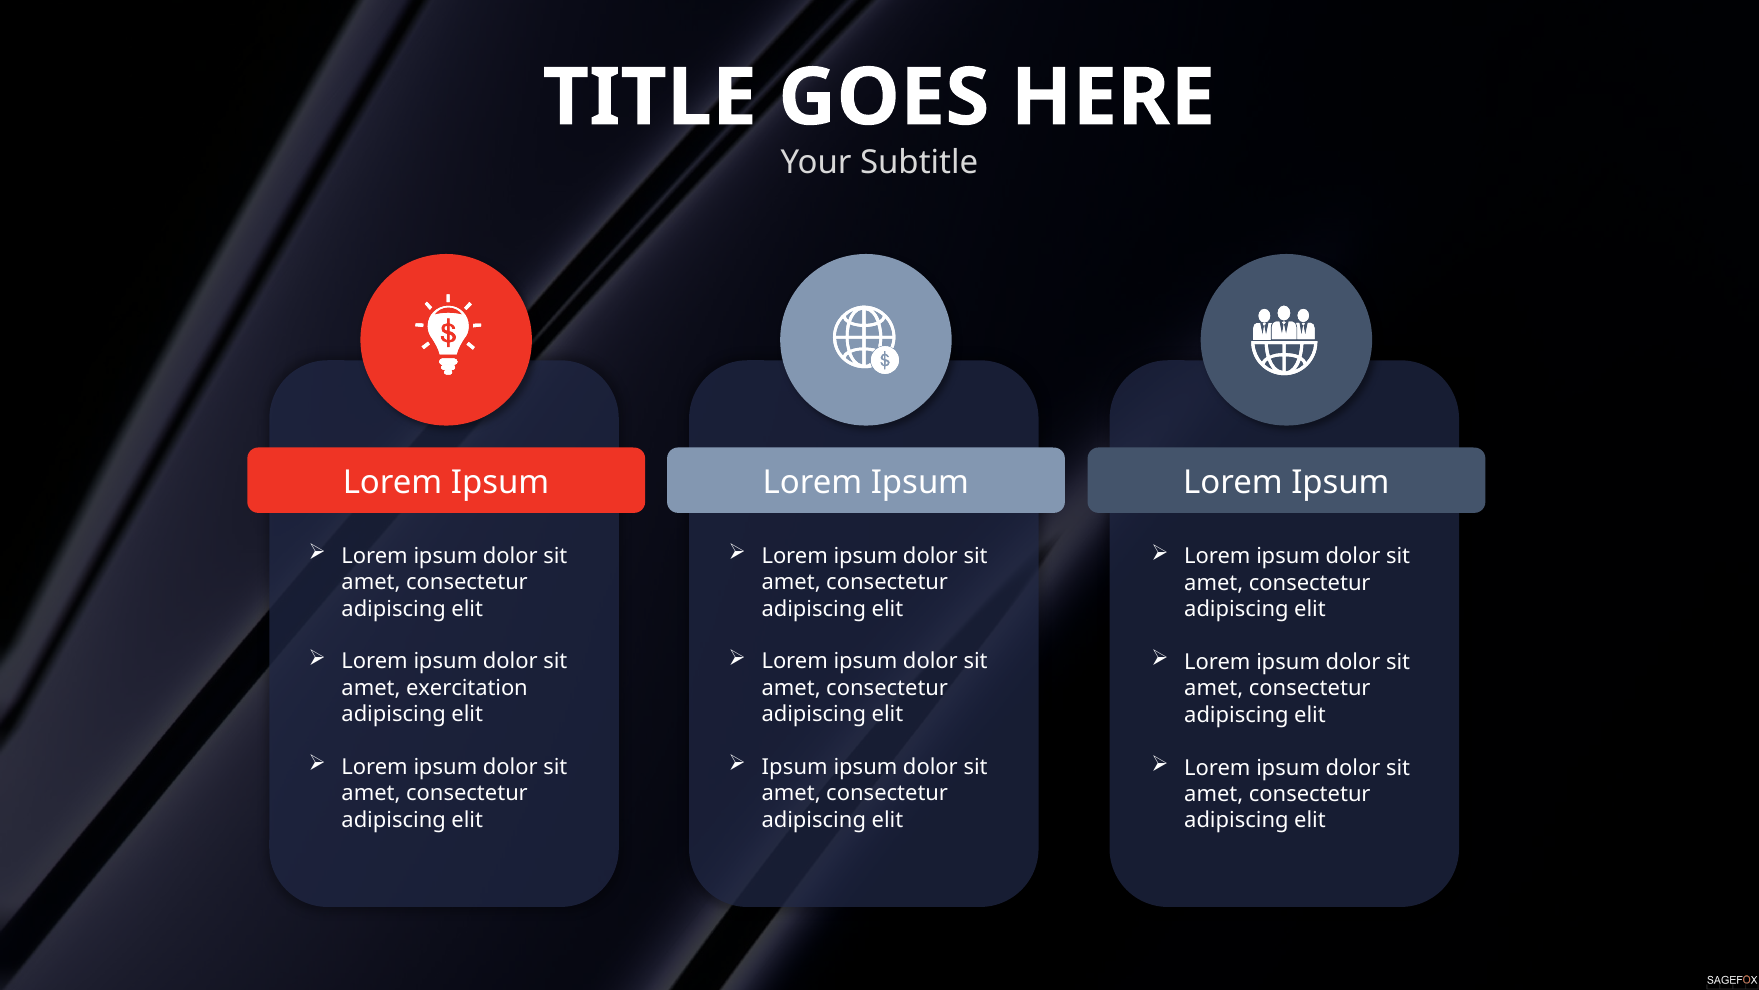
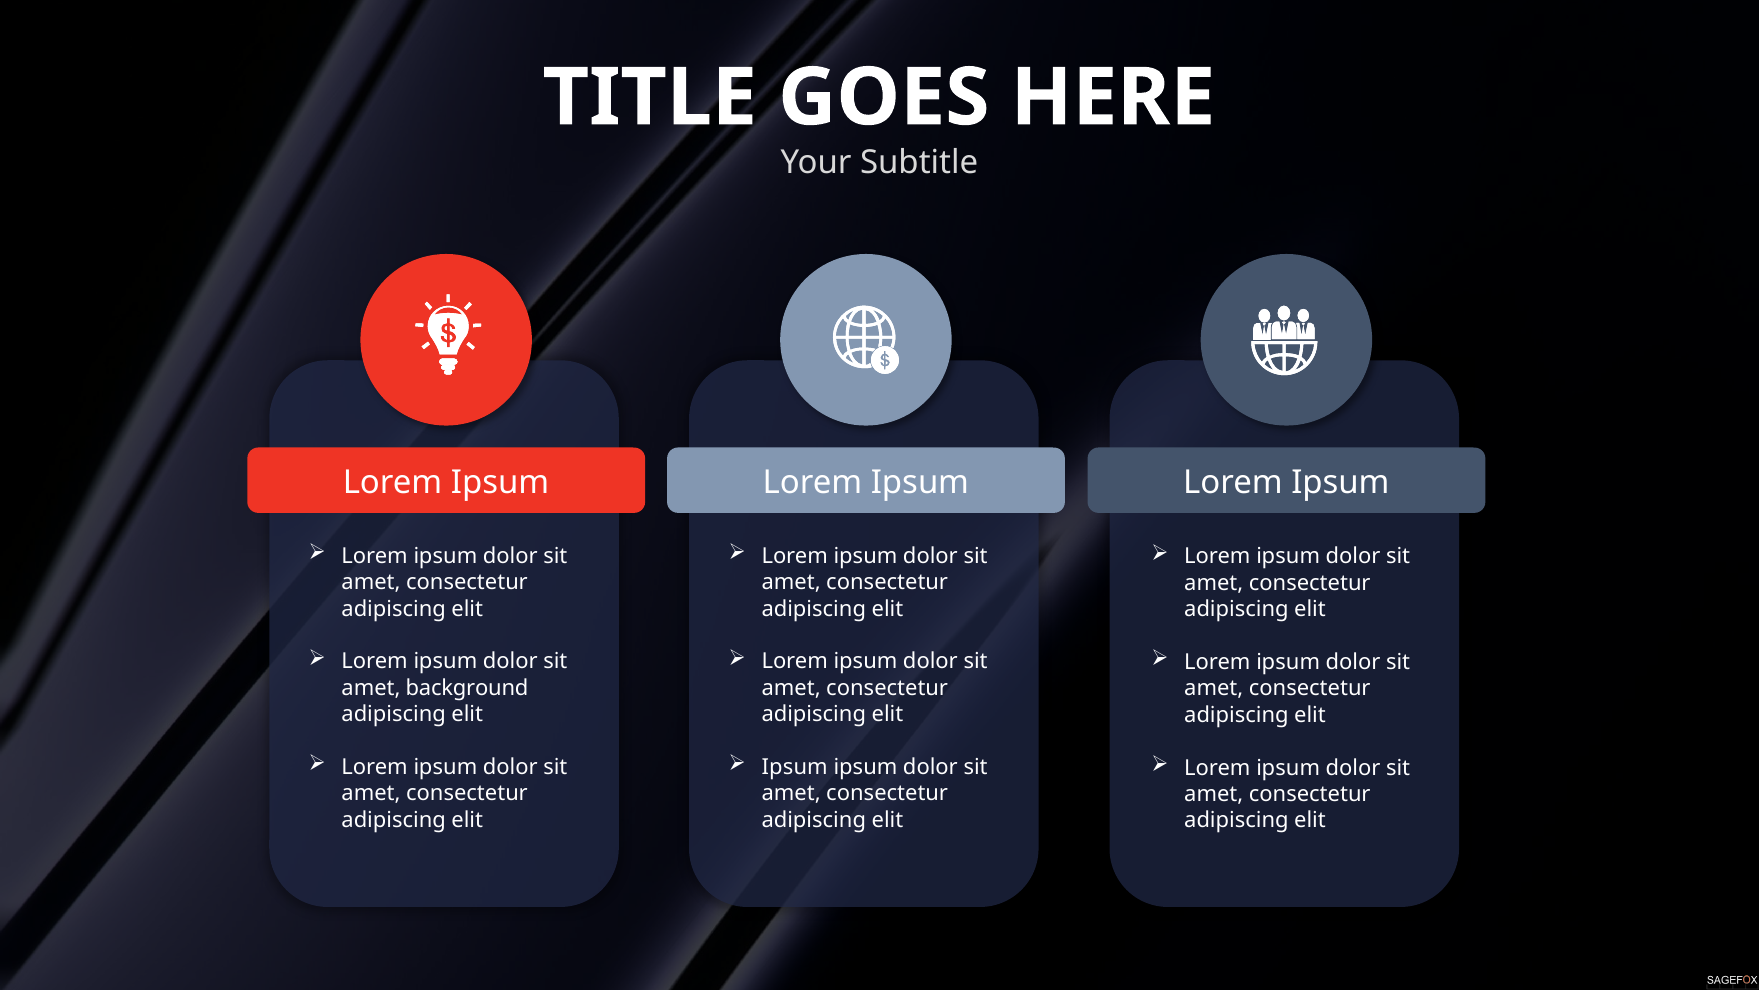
exercitation: exercitation -> background (467, 688)
